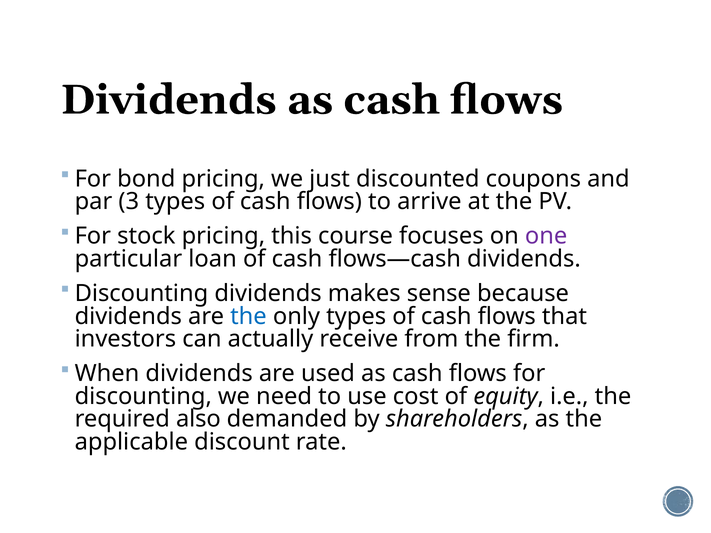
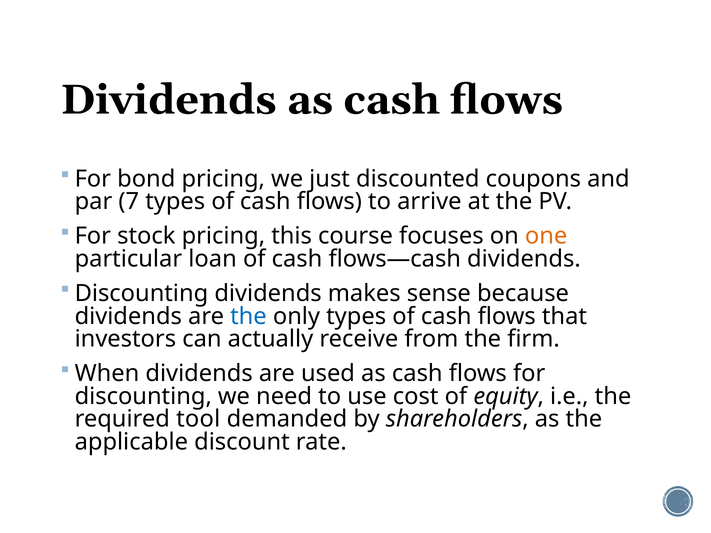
3: 3 -> 7 (129, 202)
one colour: purple -> orange (546, 236)
also: also -> tool (198, 419)
